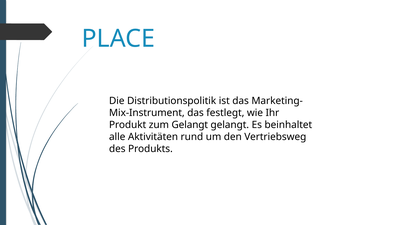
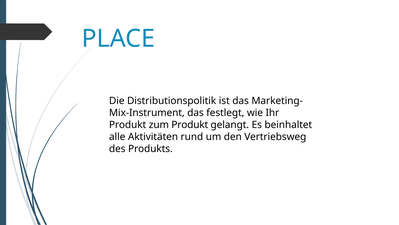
zum Gelangt: Gelangt -> Produkt (190, 125)
